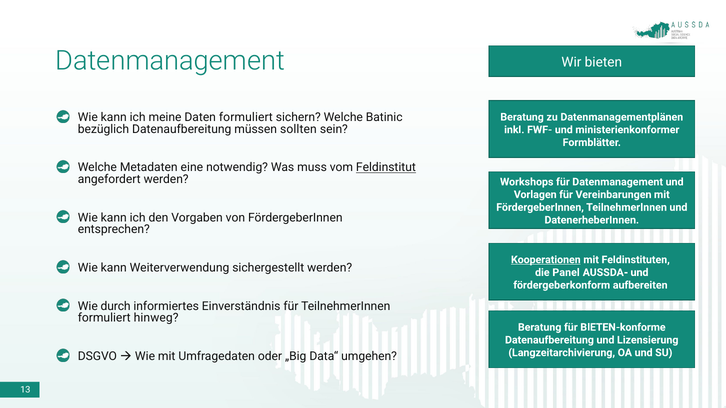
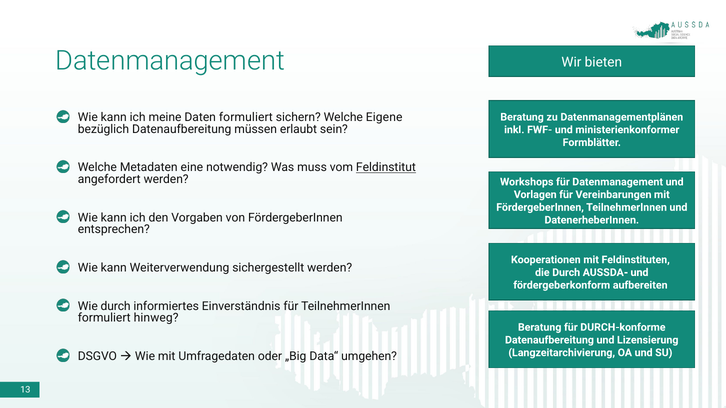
Batinic: Batinic -> Eigene (384, 118)
sollten: sollten -> erlaubt (298, 129)
Kooperationen underline: present -> none (546, 260)
die Panel: Panel -> Durch (566, 273)
BIETEN-konforme: BIETEN-konforme -> DURCH-konforme (623, 328)
